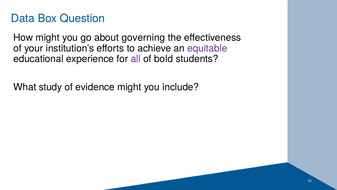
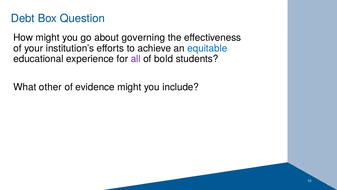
Data: Data -> Debt (23, 18)
equitable colour: purple -> blue (207, 48)
study: study -> other (50, 87)
